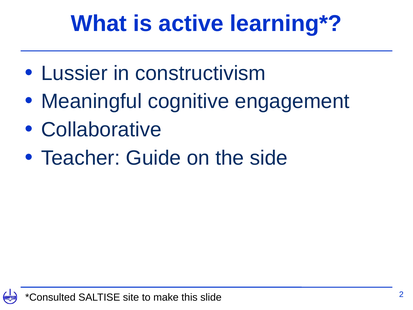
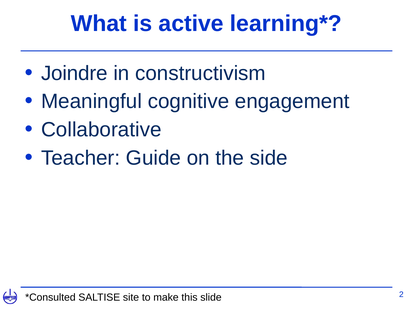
Lussier: Lussier -> Joindre (74, 73)
